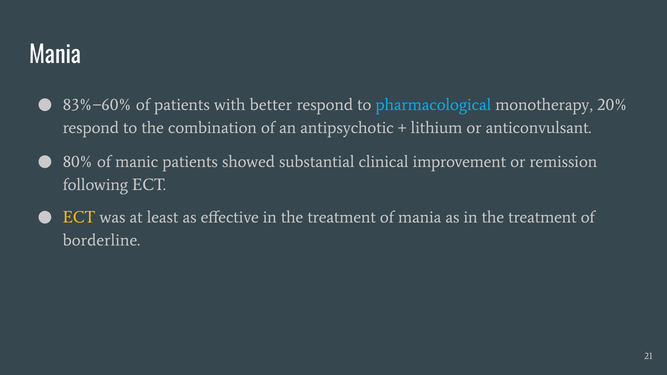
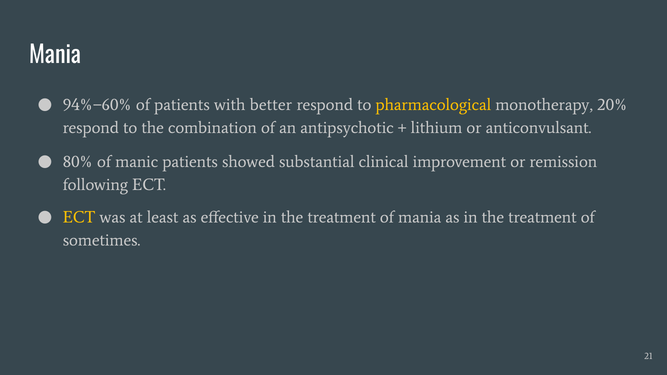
83%−60%: 83%−60% -> 94%−60% (97, 105)
pharmacological colour: light blue -> yellow (433, 105)
borderline: borderline -> sometimes (102, 240)
